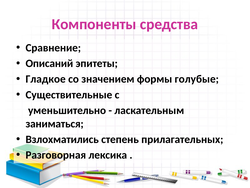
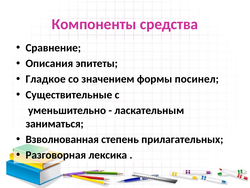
Описаний: Описаний -> Описания (49, 63)
голубые: голубые -> посинел (197, 79)
Взлохматились: Взлохматились -> Взволнованная (62, 139)
